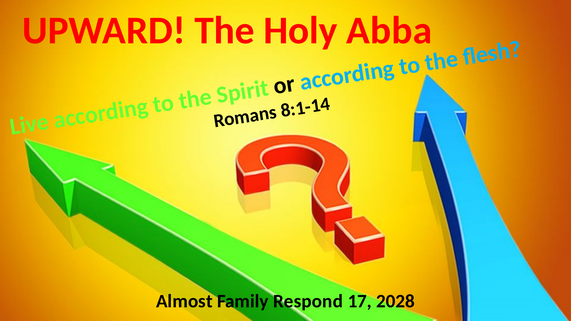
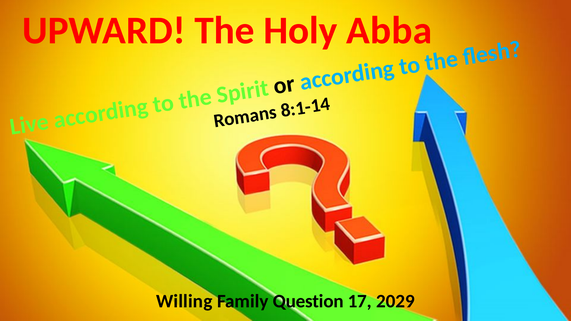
Almost: Almost -> Willing (184, 301)
Respond: Respond -> Question (308, 301)
2028: 2028 -> 2029 (395, 301)
